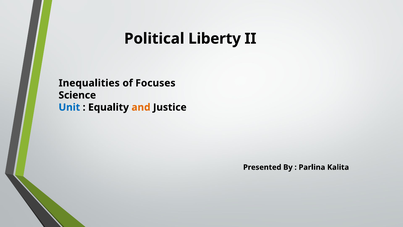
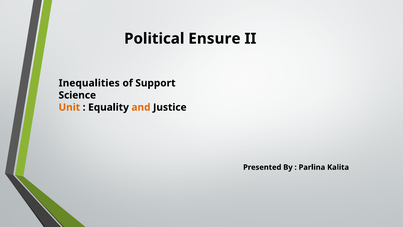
Liberty: Liberty -> Ensure (214, 39)
Focuses: Focuses -> Support (155, 83)
Unit colour: blue -> orange (69, 107)
